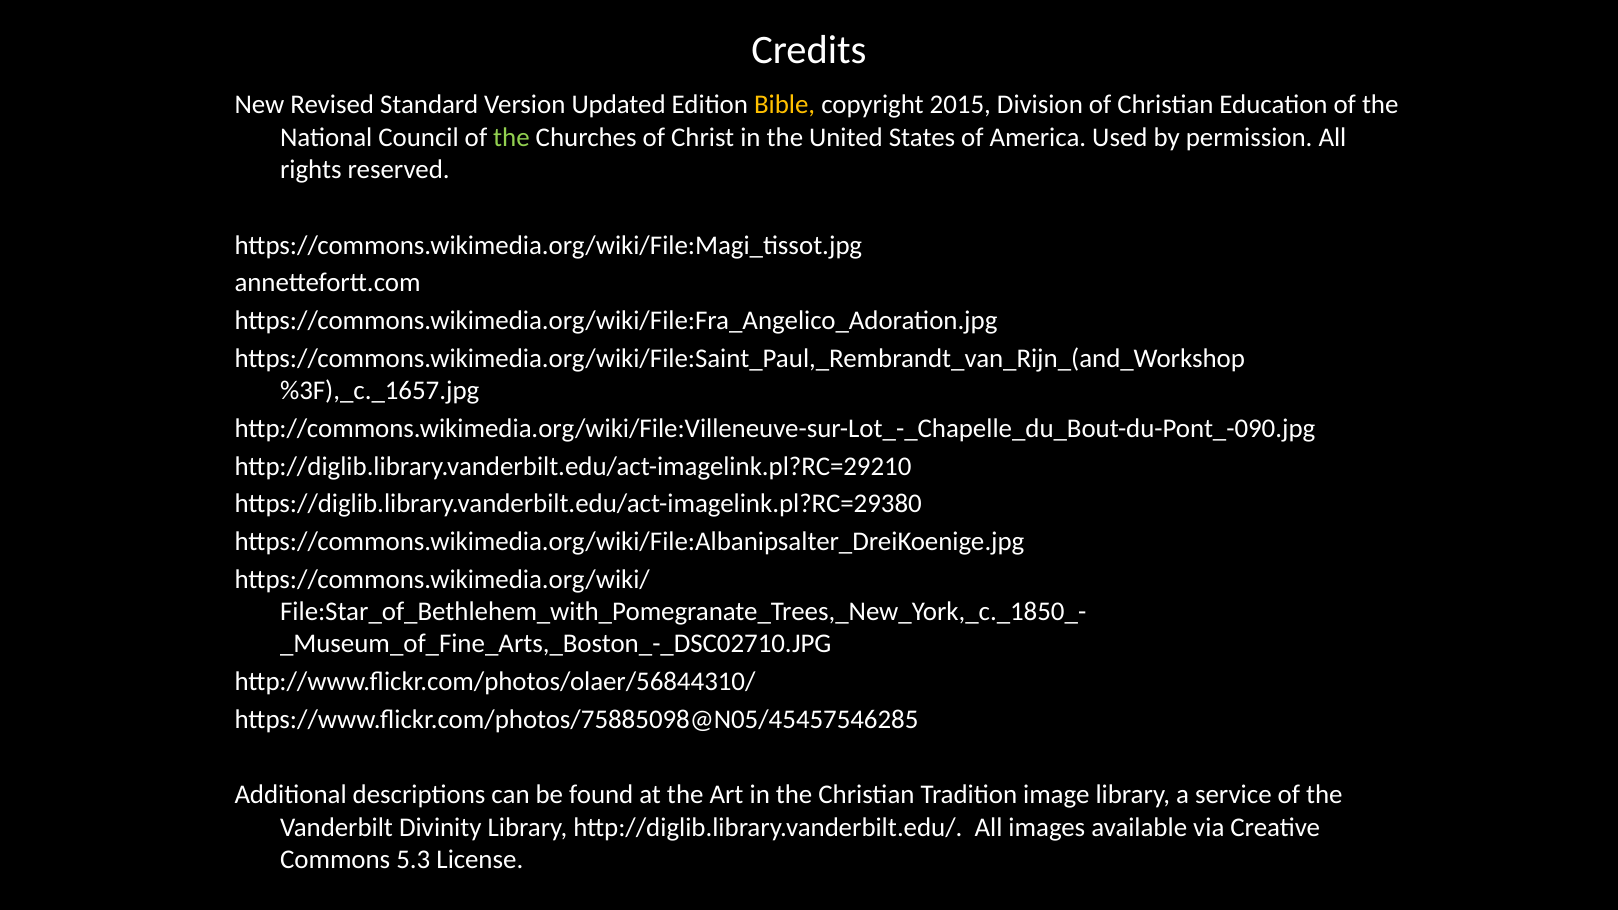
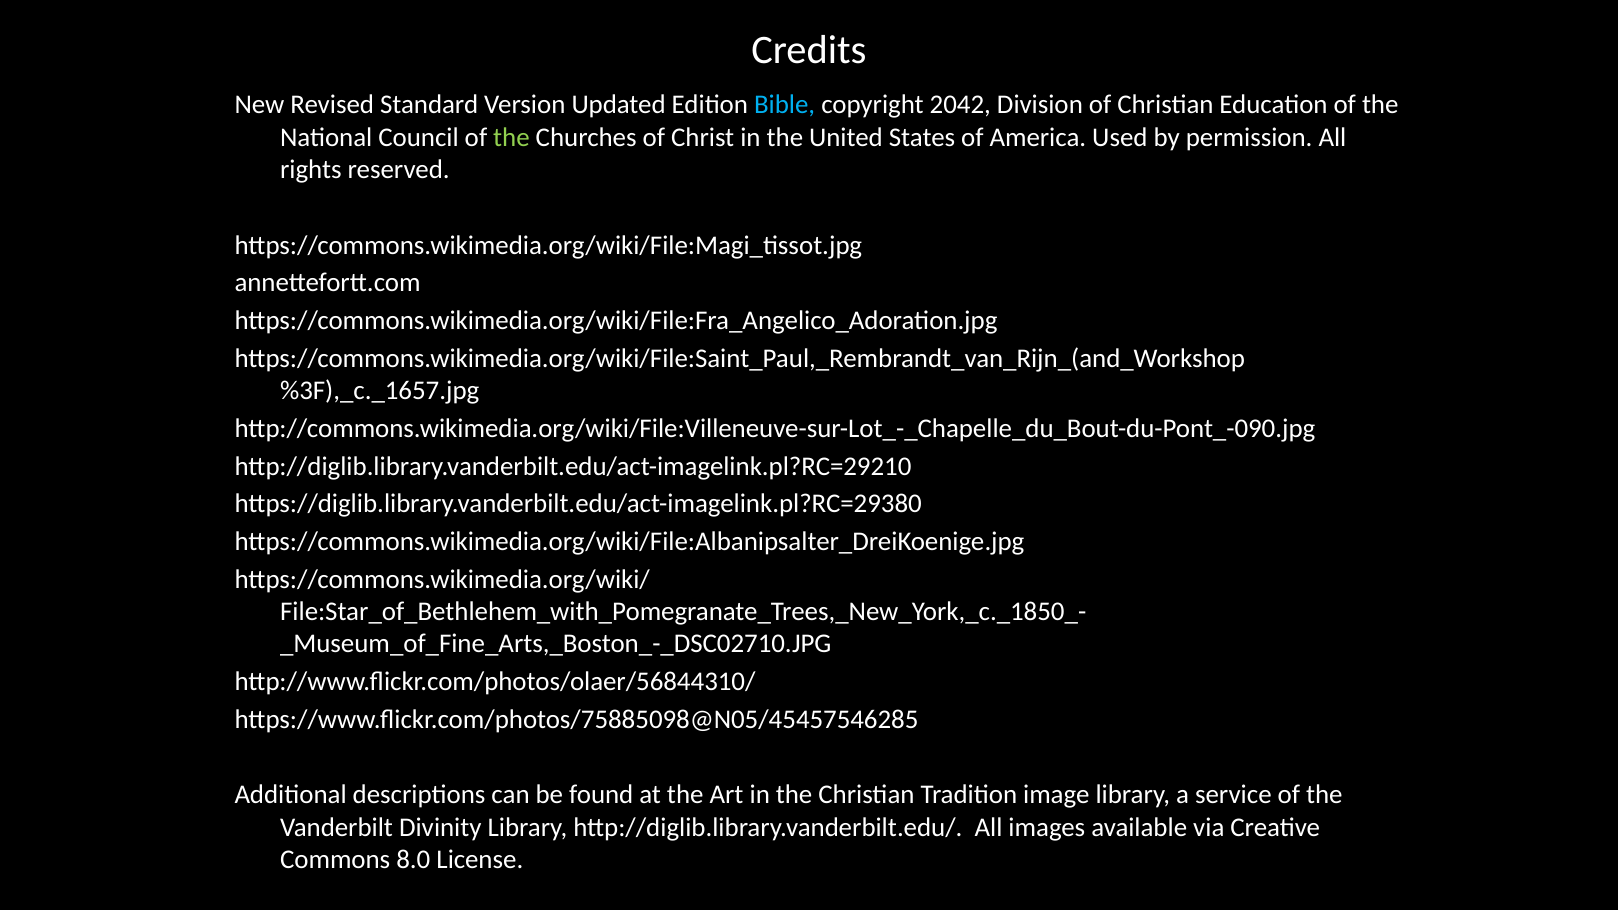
Bible colour: yellow -> light blue (785, 105)
2015: 2015 -> 2042 (960, 105)
5.3: 5.3 -> 8.0 (413, 860)
